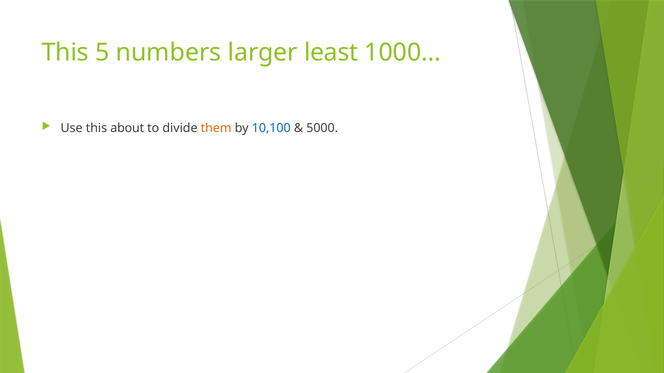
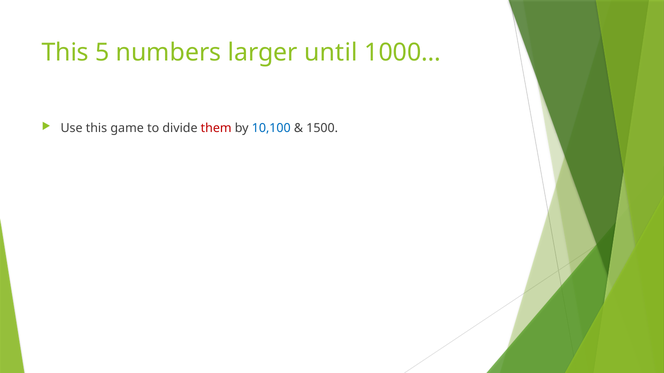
least: least -> until (331, 52)
about: about -> game (127, 129)
them colour: orange -> red (216, 129)
5000: 5000 -> 1500 (322, 129)
